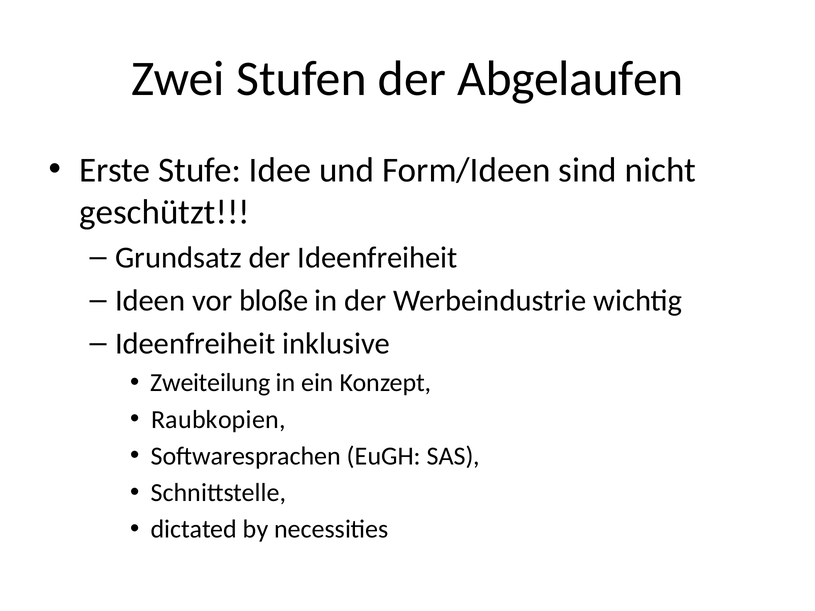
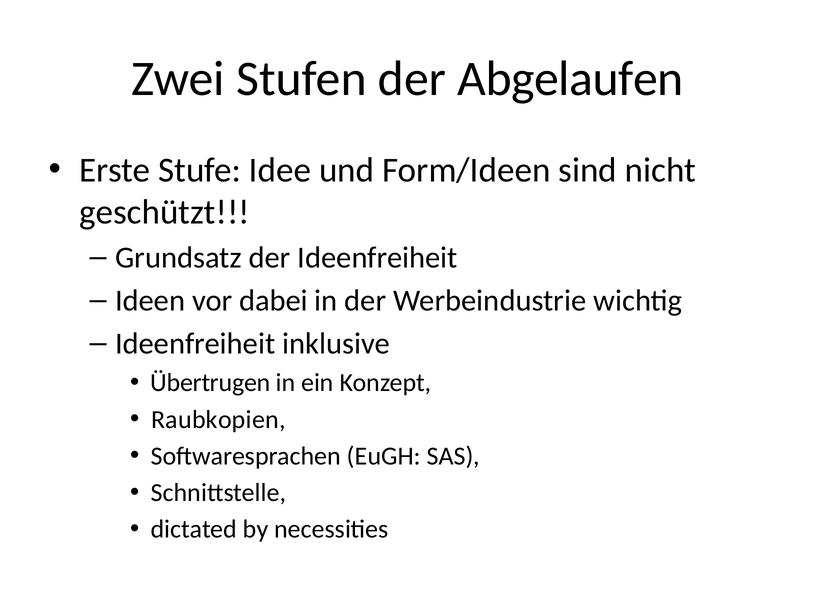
bloße: bloße -> dabei (274, 301)
Zweiteilung: Zweiteilung -> Übertrugen (210, 383)
